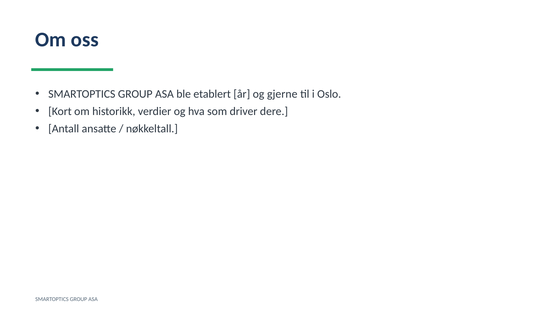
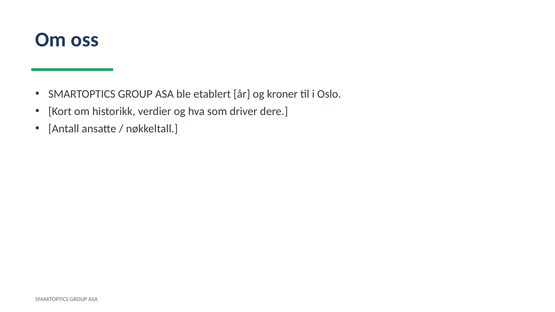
gjerne: gjerne -> kroner (282, 94)
